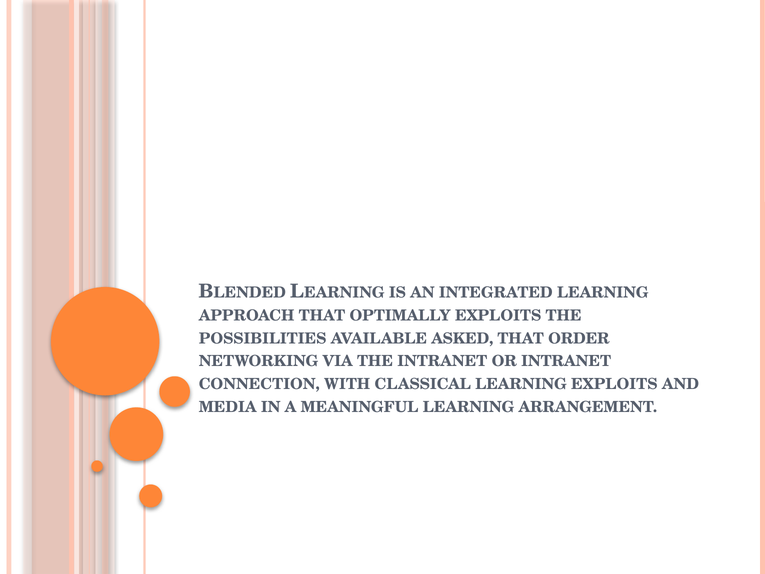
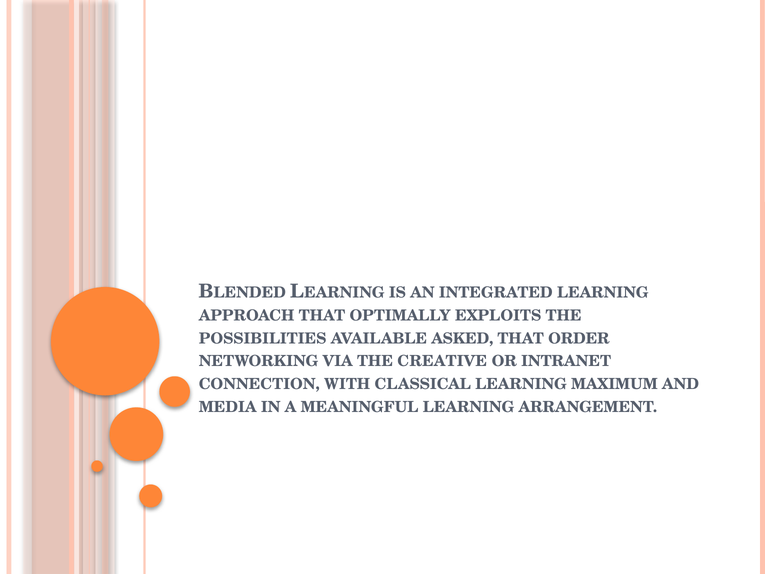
THE INTRANET: INTRANET -> CREATIVE (442, 361)
LEARNING EXPLOITS: EXPLOITS -> MAXIMUM (614, 384)
